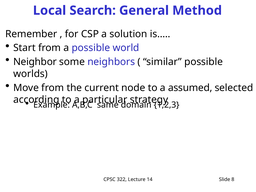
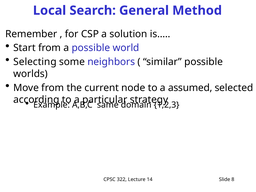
Neighbor: Neighbor -> Selecting (35, 62)
